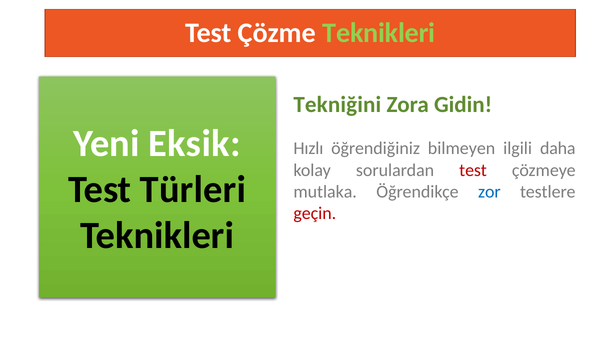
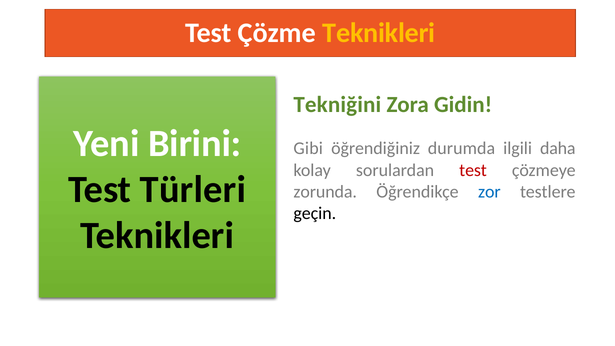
Teknikleri colour: light green -> yellow (379, 33)
Eksik: Eksik -> Birini (195, 143)
Hızlı: Hızlı -> Gibi (308, 149)
bilmeyen: bilmeyen -> durumda (462, 149)
mutlaka: mutlaka -> zorunda (325, 192)
geçin colour: red -> black (315, 213)
